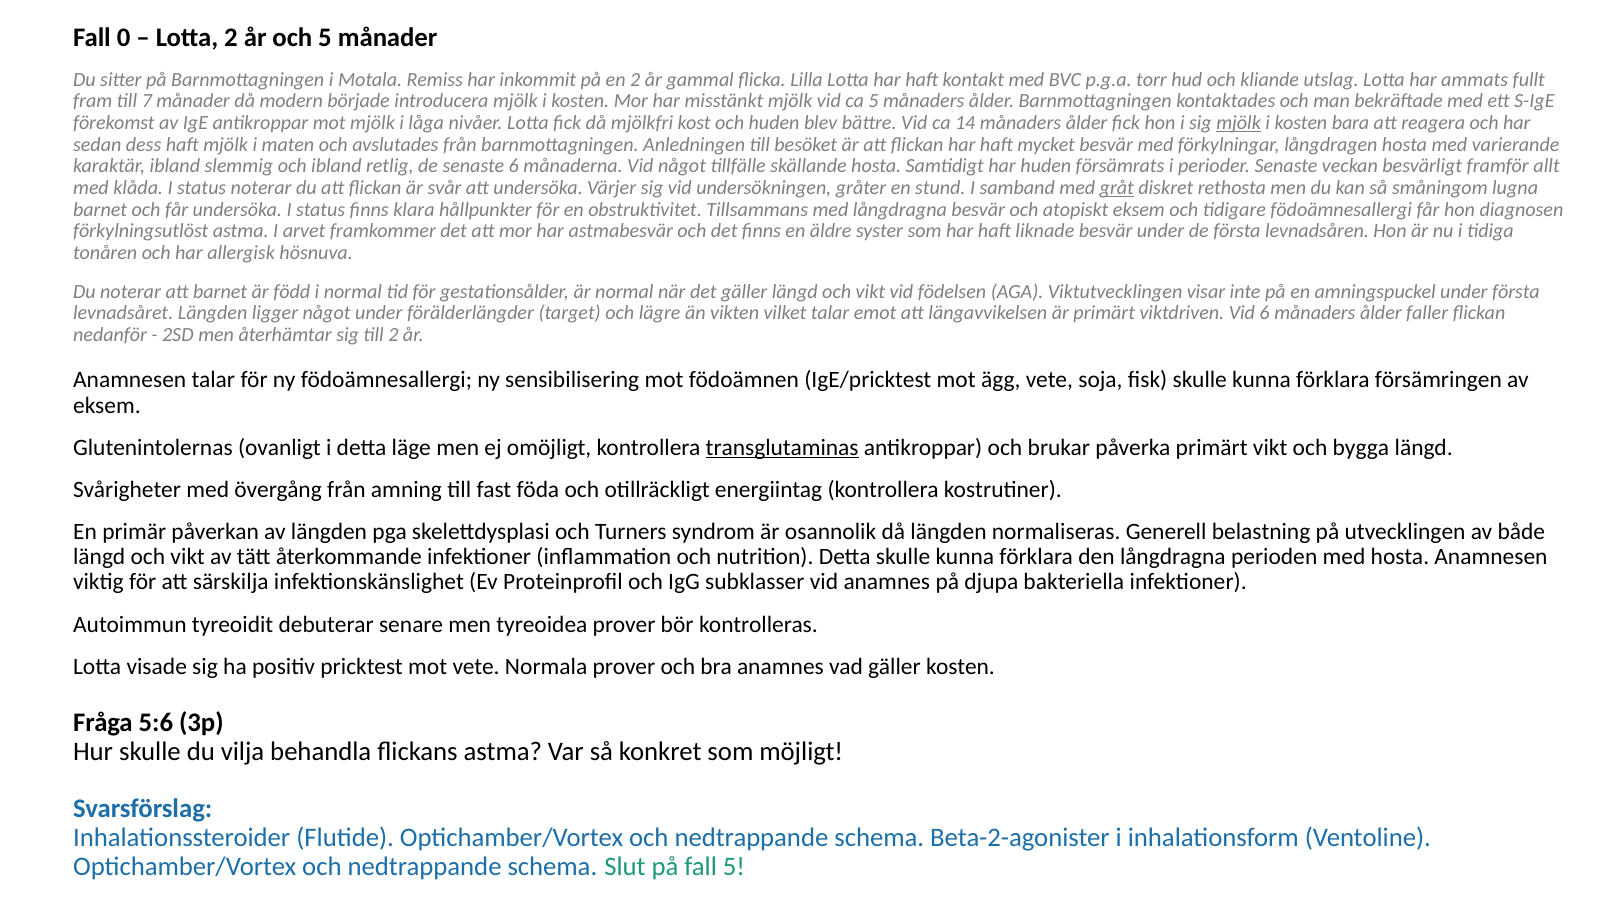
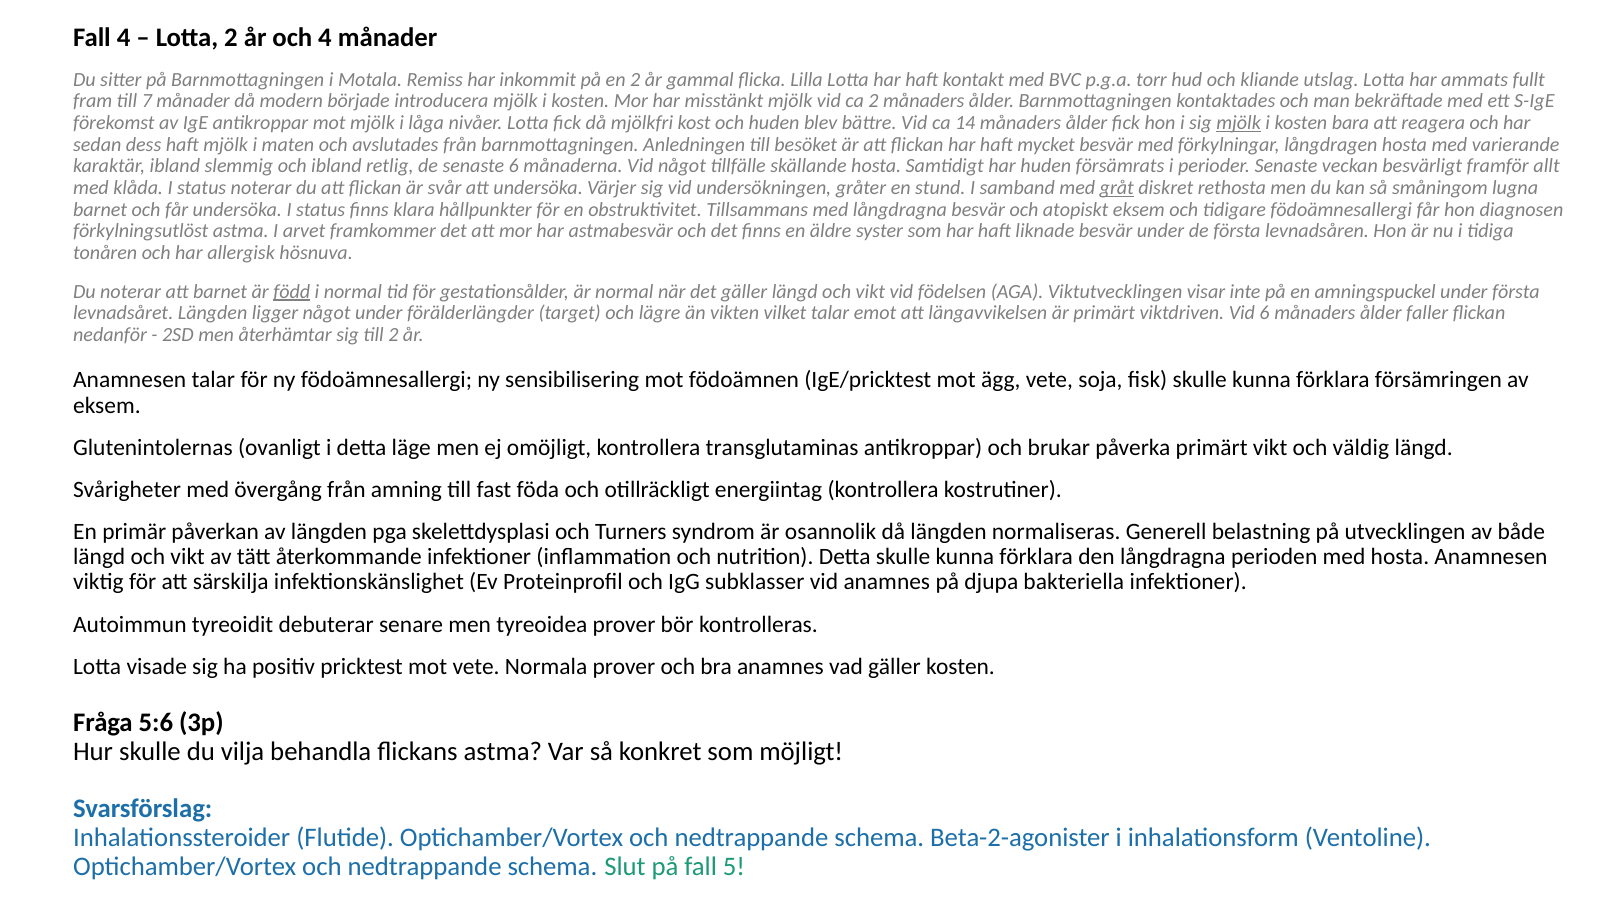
Fall 0: 0 -> 4 (124, 37)
och 5: 5 -> 4 (325, 37)
ca 5: 5 -> 2 (874, 101)
född underline: none -> present (292, 291)
transglutaminas underline: present -> none (782, 447)
bygga: bygga -> väldig (1361, 447)
